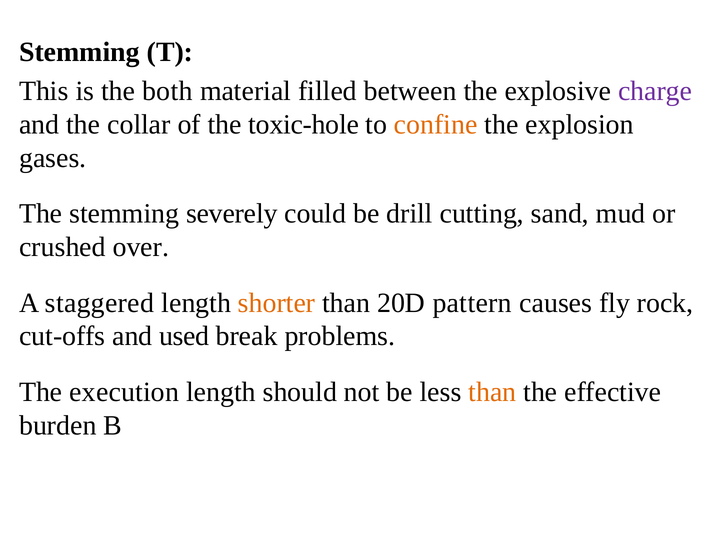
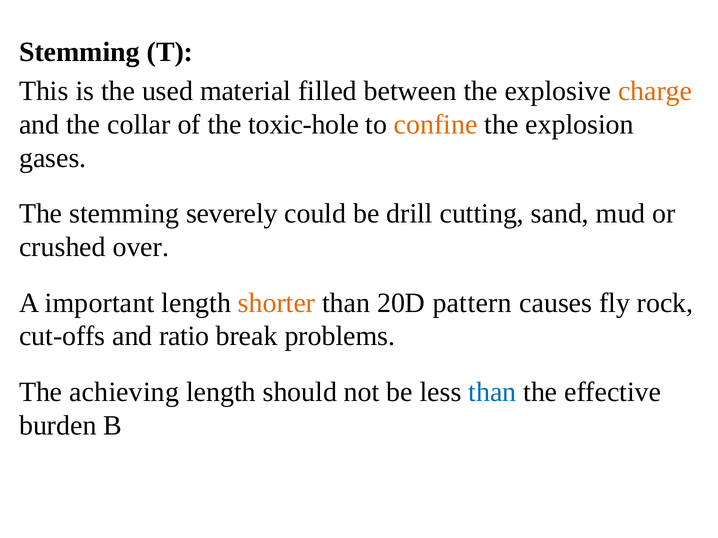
both: both -> used (168, 91)
charge colour: purple -> orange (655, 91)
staggered: staggered -> important (100, 303)
used: used -> ratio (184, 337)
execution: execution -> achieving (124, 392)
than colour: orange -> blue (492, 392)
